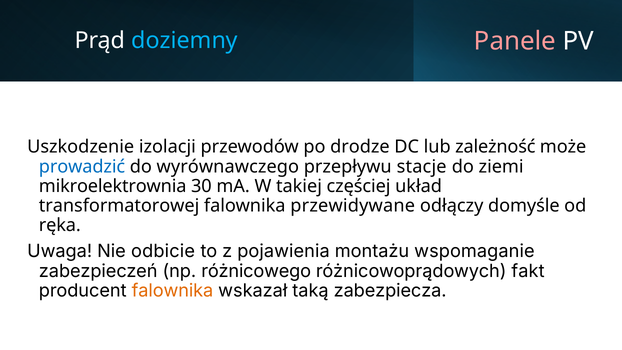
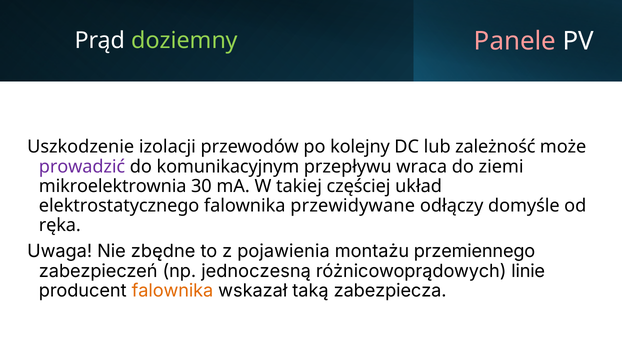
doziemny colour: light blue -> light green (185, 40)
drodze: drodze -> kolejny (360, 147)
prowadzić colour: blue -> purple (82, 167)
wyrównawczego: wyrównawczego -> komunikacyjnym (228, 167)
stacje: stacje -> wraca (422, 167)
transformatorowej: transformatorowej -> elektrostatycznego (119, 206)
odbicie: odbicie -> zbędne (163, 251)
wspomaganie: wspomaganie -> przemiennego (475, 251)
różnicowego: różnicowego -> jednoczesną (256, 271)
fakt: fakt -> linie (528, 271)
